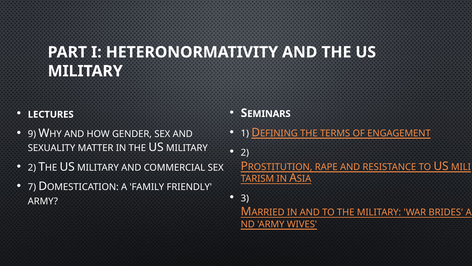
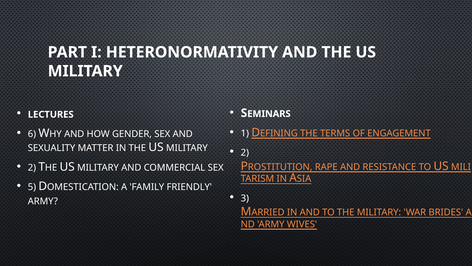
9: 9 -> 6 (32, 134)
7: 7 -> 5 (32, 187)
